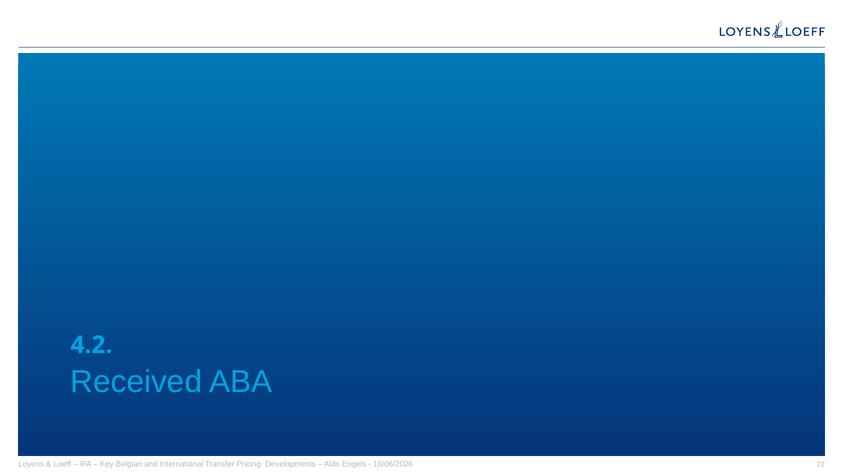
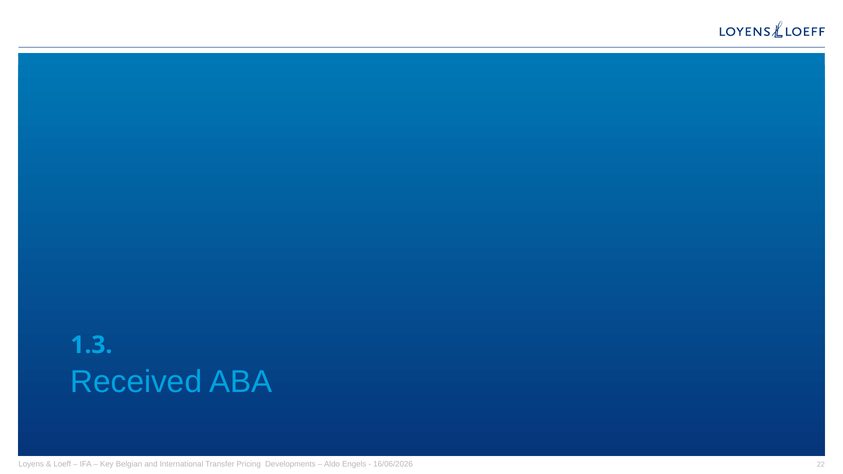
4.2: 4.2 -> 1.3 (91, 345)
